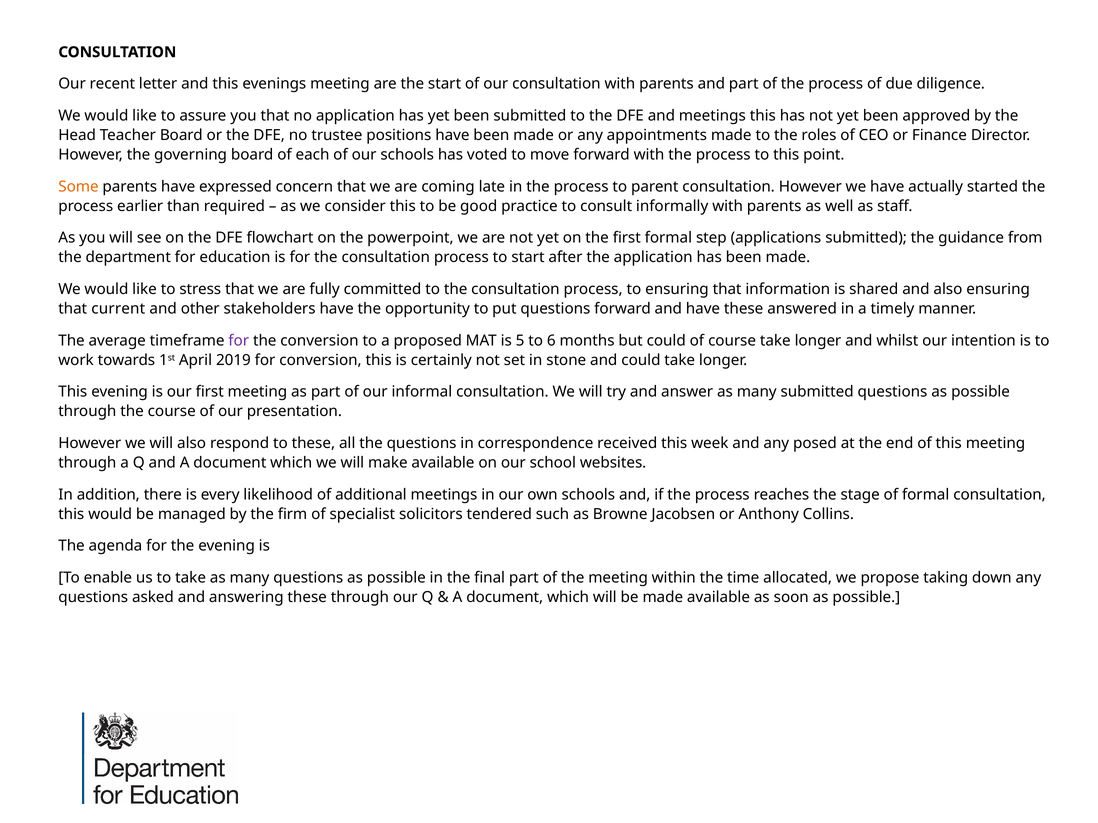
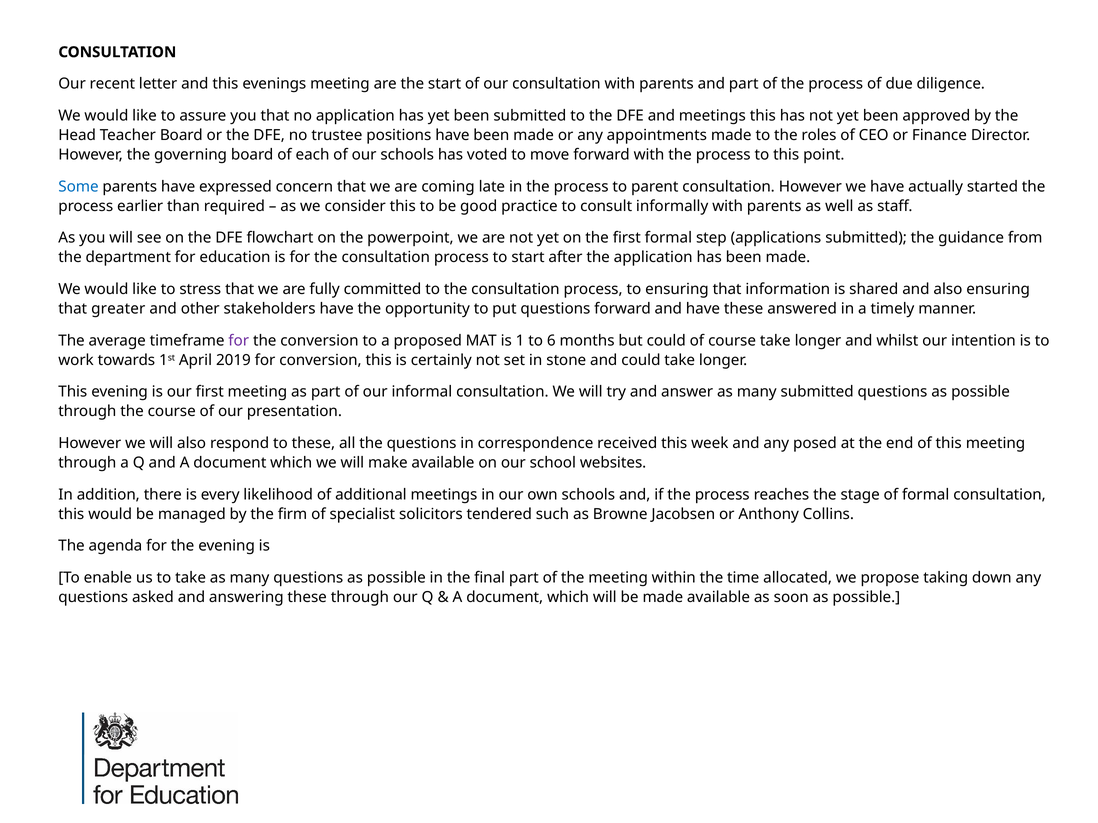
Some colour: orange -> blue (78, 187)
current: current -> greater (118, 309)
5: 5 -> 1 (520, 341)
